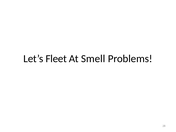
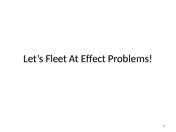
Smell: Smell -> Effect (93, 59)
